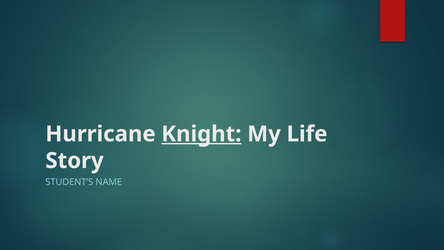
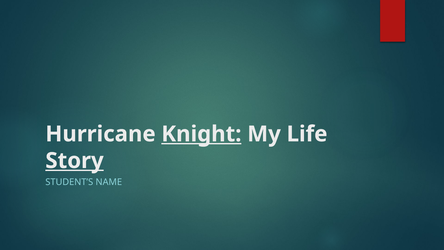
Story underline: none -> present (75, 161)
